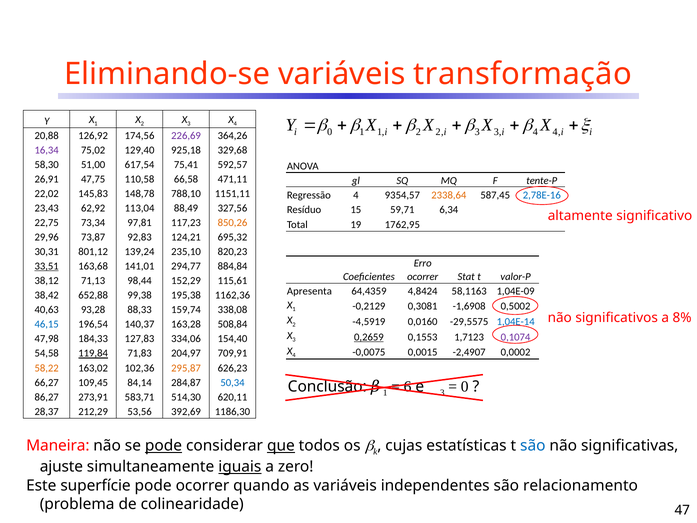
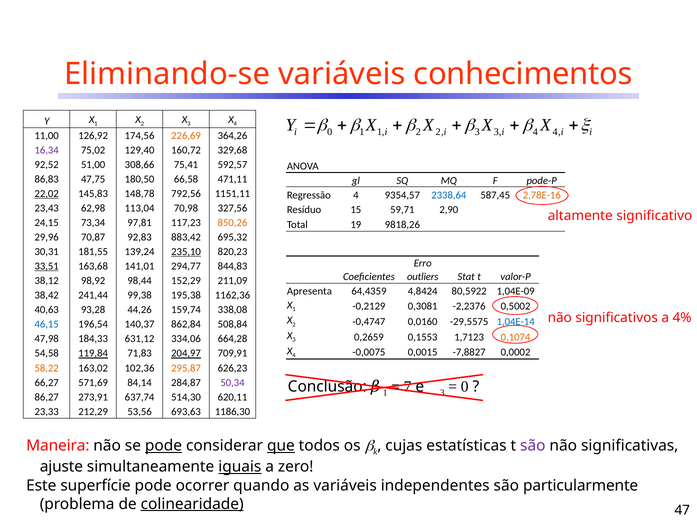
transformação: transformação -> conhecimentos (523, 74)
20,88: 20,88 -> 11,00 (47, 136)
226,69 colour: purple -> orange (186, 136)
925,18: 925,18 -> 160,72 (186, 150)
58,30: 58,30 -> 92,52 (47, 165)
617,54: 617,54 -> 308,66 (140, 165)
26,91: 26,91 -> 86,83 (47, 179)
110,58: 110,58 -> 180,50 (140, 179)
tente-P: tente-P -> pode-P (542, 180)
22,02 underline: none -> present (47, 194)
788,10: 788,10 -> 792,56 (186, 194)
2338,64 colour: orange -> blue (449, 195)
2,78E-16 colour: blue -> orange (542, 195)
62,92: 62,92 -> 62,98 (93, 208)
88,49: 88,49 -> 70,98 (186, 208)
6,34: 6,34 -> 2,90 (449, 209)
22,75: 22,75 -> 24,15 (47, 223)
1762,95: 1762,95 -> 9818,26 (402, 225)
73,87: 73,87 -> 70,87 (93, 237)
124,21: 124,21 -> 883,42 (186, 237)
801,12: 801,12 -> 181,55 (93, 252)
235,10 underline: none -> present (186, 252)
884,84: 884,84 -> 844,83 (232, 266)
ocorrer: ocorrer -> outliers (423, 276)
71,13: 71,13 -> 98,92 (93, 281)
115,61: 115,61 -> 211,09 (232, 281)
58,1163: 58,1163 -> 80,5922 (469, 291)
652,88: 652,88 -> 241,44 (93, 295)
-1,6908: -1,6908 -> -2,2376 (469, 306)
88,33: 88,33 -> 44,26 (140, 310)
8%: 8% -> 4% (682, 318)
-4,5919: -4,5919 -> -0,4747 (369, 322)
163,28: 163,28 -> 862,84 (186, 324)
0,2659 underline: present -> none (369, 337)
0,1074 colour: purple -> orange (516, 337)
127,83: 127,83 -> 631,12 (140, 339)
154,40: 154,40 -> 664,28 (232, 339)
-2,4907: -2,4907 -> -7,8827 (469, 352)
204,97 underline: none -> present (186, 353)
109,45: 109,45 -> 571,69 (93, 382)
50,34 colour: blue -> purple (232, 382)
6: 6 -> 7 (408, 387)
583,71: 583,71 -> 637,74 (140, 397)
28,37: 28,37 -> 23,33 (47, 411)
392,69: 392,69 -> 693,63 (186, 411)
são colour: blue -> purple (533, 446)
relacionamento: relacionamento -> particularmente (581, 485)
colinearidade underline: none -> present (192, 504)
